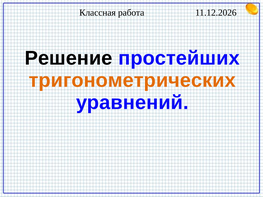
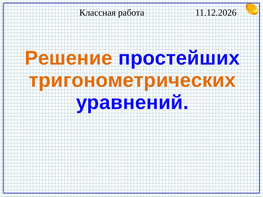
Решение colour: black -> orange (69, 58)
